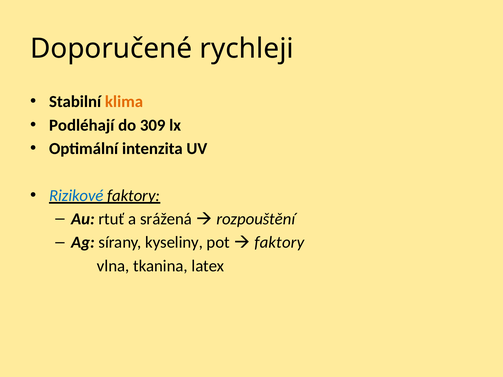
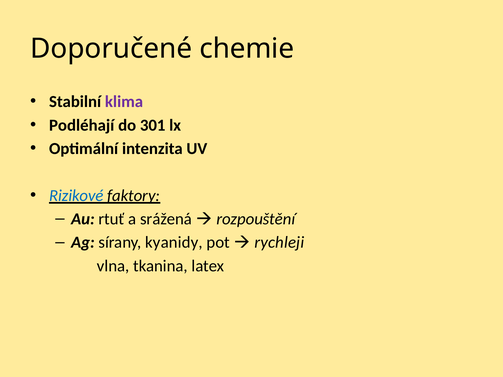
rychleji: rychleji -> chemie (247, 48)
klima colour: orange -> purple (124, 102)
309: 309 -> 301 (153, 125)
kyseliny: kyseliny -> kyanidy (174, 243)
faktory: faktory -> rychleji (279, 243)
